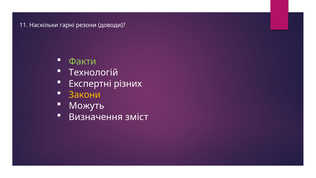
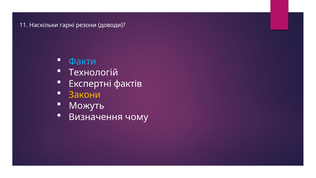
Факти colour: light green -> light blue (82, 62)
різних: різних -> фактів (128, 84)
зміст: зміст -> чому (137, 117)
